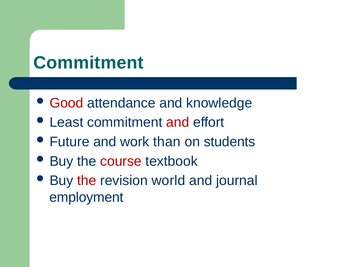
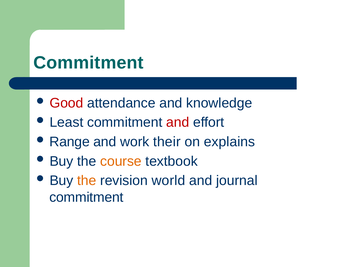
Future: Future -> Range (70, 142)
than: than -> their (167, 142)
students: students -> explains (229, 142)
course colour: red -> orange (121, 161)
the colour: red -> orange (87, 181)
employment: employment -> commitment (86, 197)
